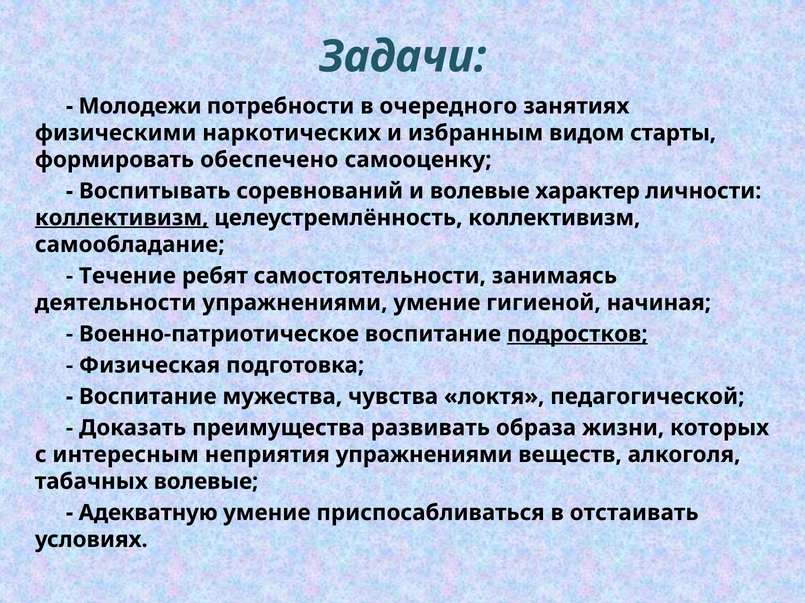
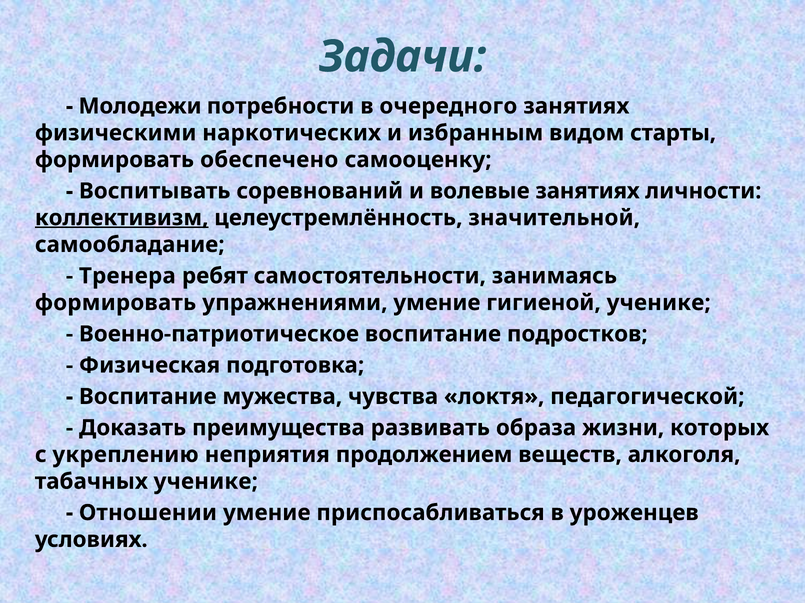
волевые характер: характер -> занятиях (588, 191)
целеустремлённость коллективизм: коллективизм -> значительной (554, 218)
Течение: Течение -> Тренера (127, 276)
деятельности: деятельности -> формировать (116, 303)
гигиеной начиная: начиная -> ученике (659, 303)
подростков underline: present -> none (577, 334)
интересным: интересным -> укреплению (126, 455)
неприятия упражнениями: упражнениями -> продолжением (424, 455)
табачных волевые: волевые -> ученике (206, 482)
Адекватную: Адекватную -> Отношении (148, 513)
отстаивать: отстаивать -> уроженцев (634, 513)
